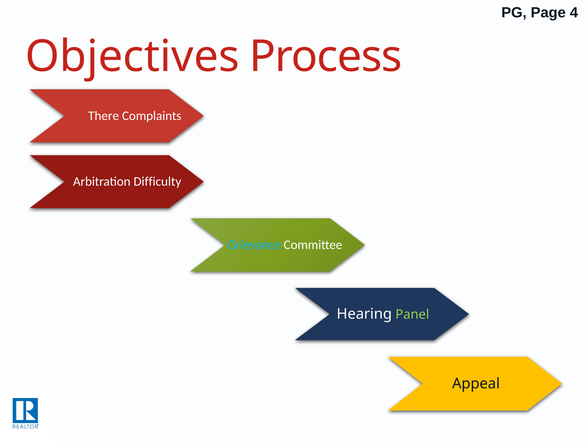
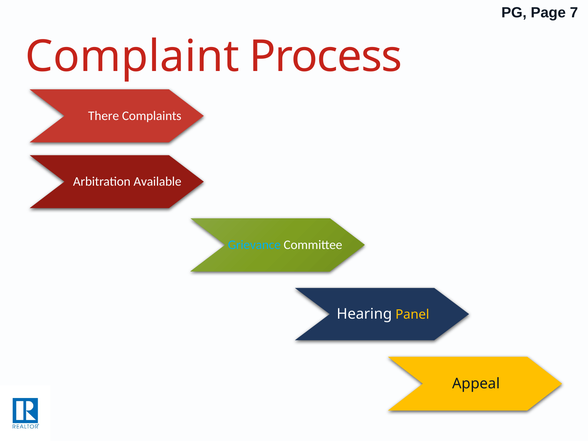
4: 4 -> 7 (574, 13)
Objectives: Objectives -> Complaint (132, 56)
Difficulty: Difficulty -> Available (157, 182)
Panel colour: light green -> yellow (412, 315)
